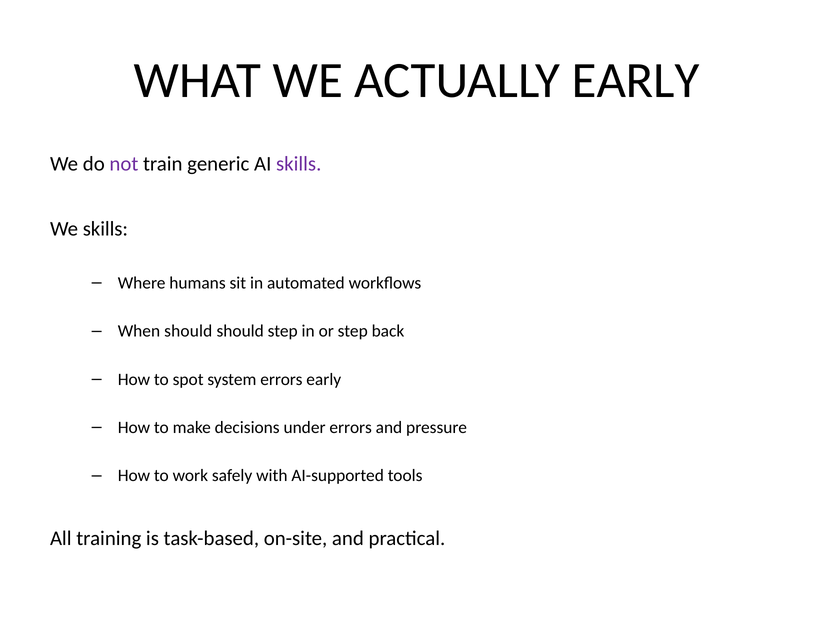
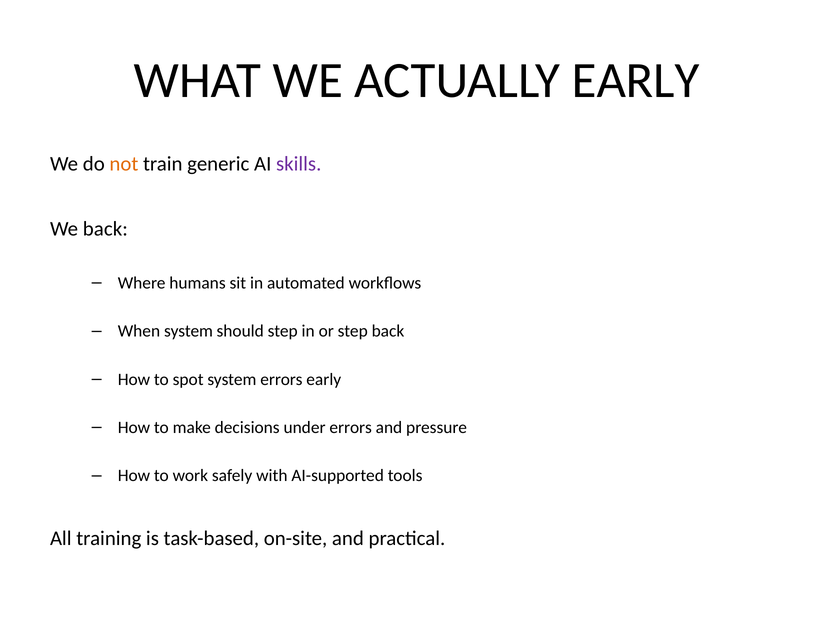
not colour: purple -> orange (124, 164)
We skills: skills -> back (105, 229)
When should: should -> system (188, 331)
